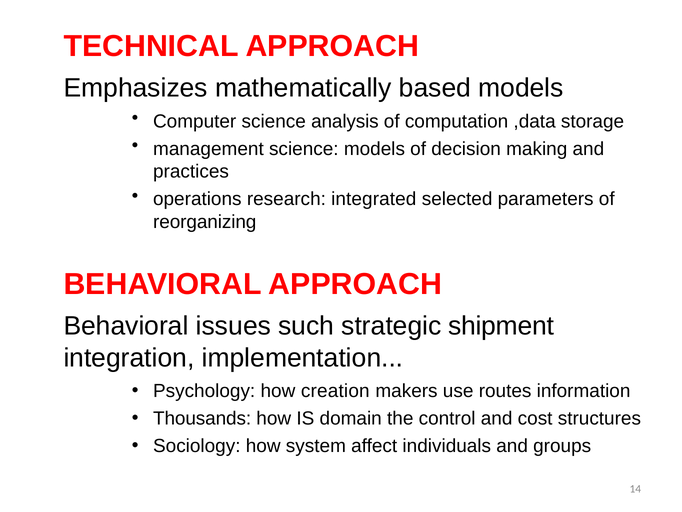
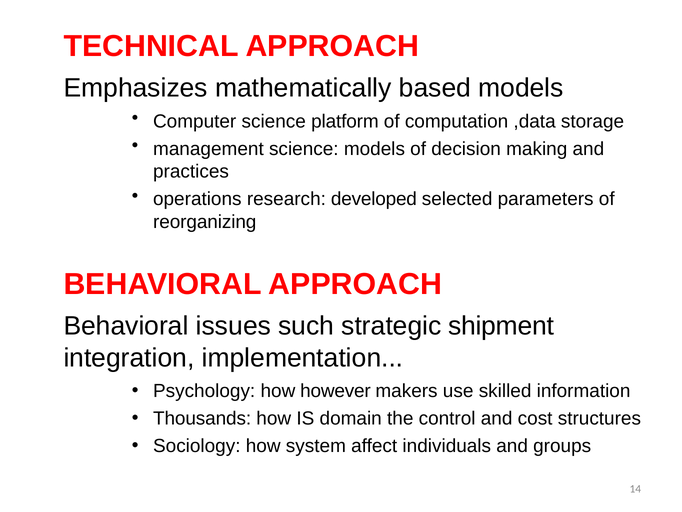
analysis: analysis -> platform (345, 121)
integrated: integrated -> developed (374, 199)
creation: creation -> however (335, 391)
routes: routes -> skilled (505, 391)
